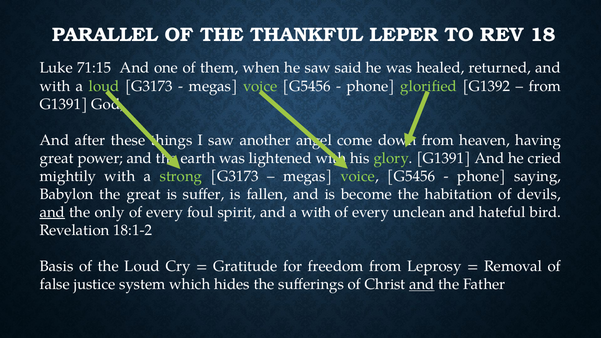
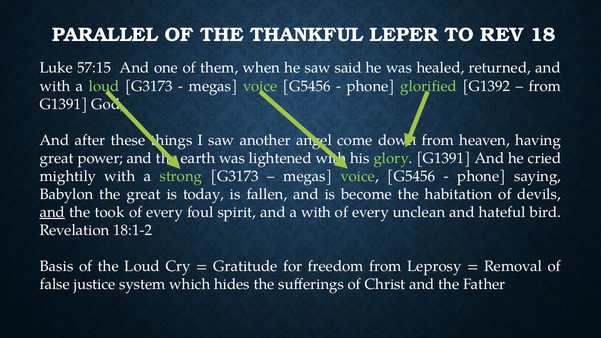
71:15: 71:15 -> 57:15 (94, 68)
suffer: suffer -> today (204, 194)
only: only -> took (110, 212)
and underline: present -> none (422, 284)
